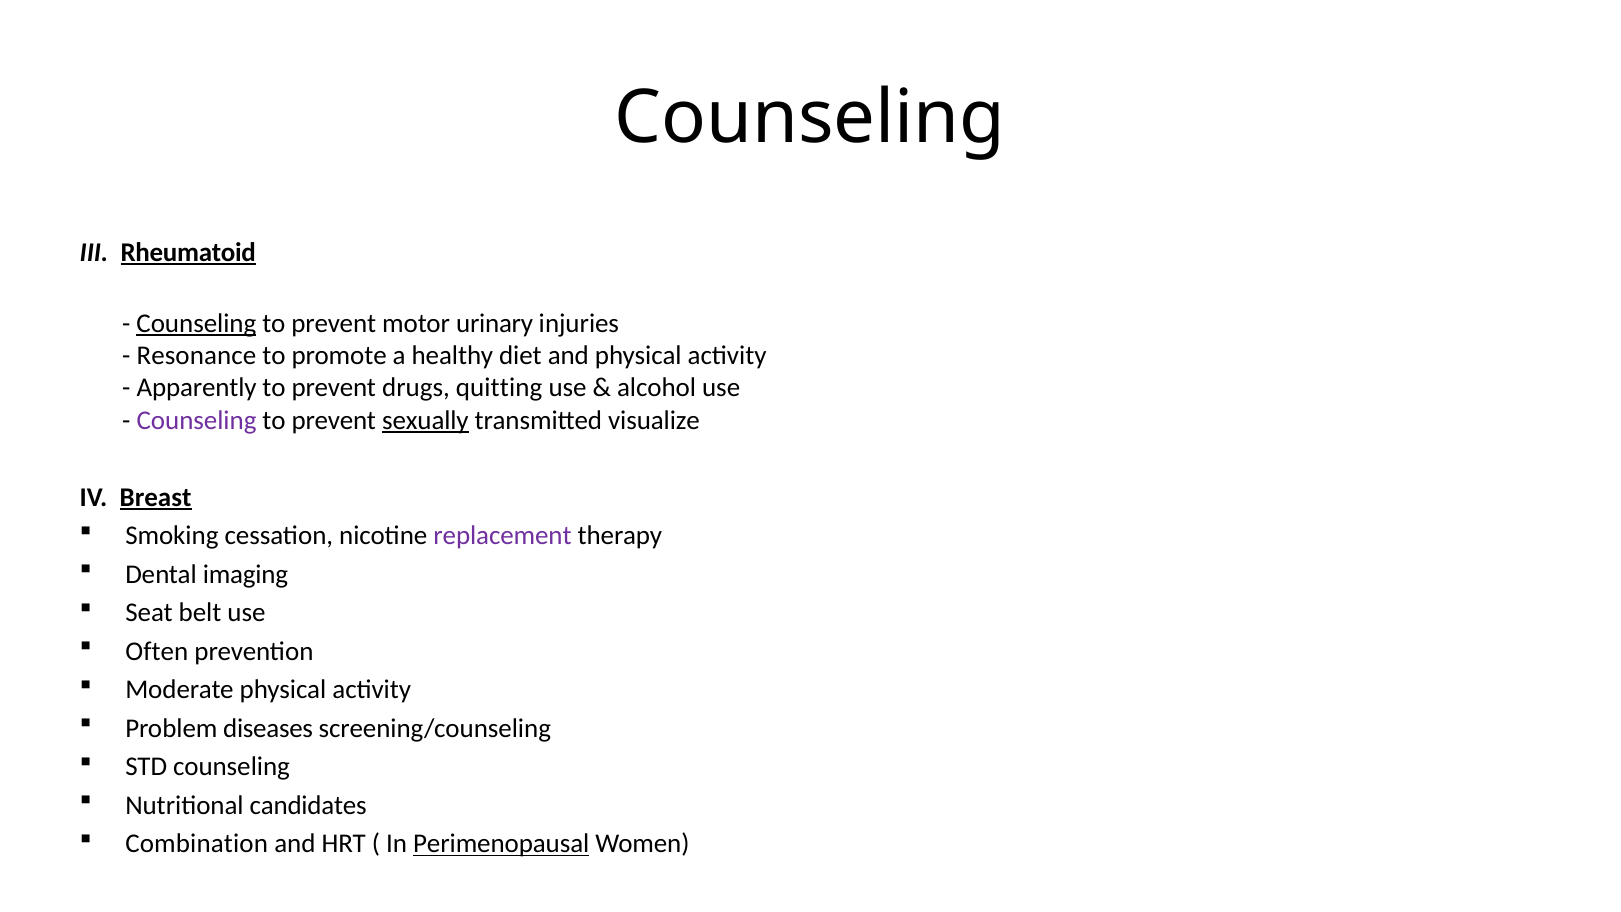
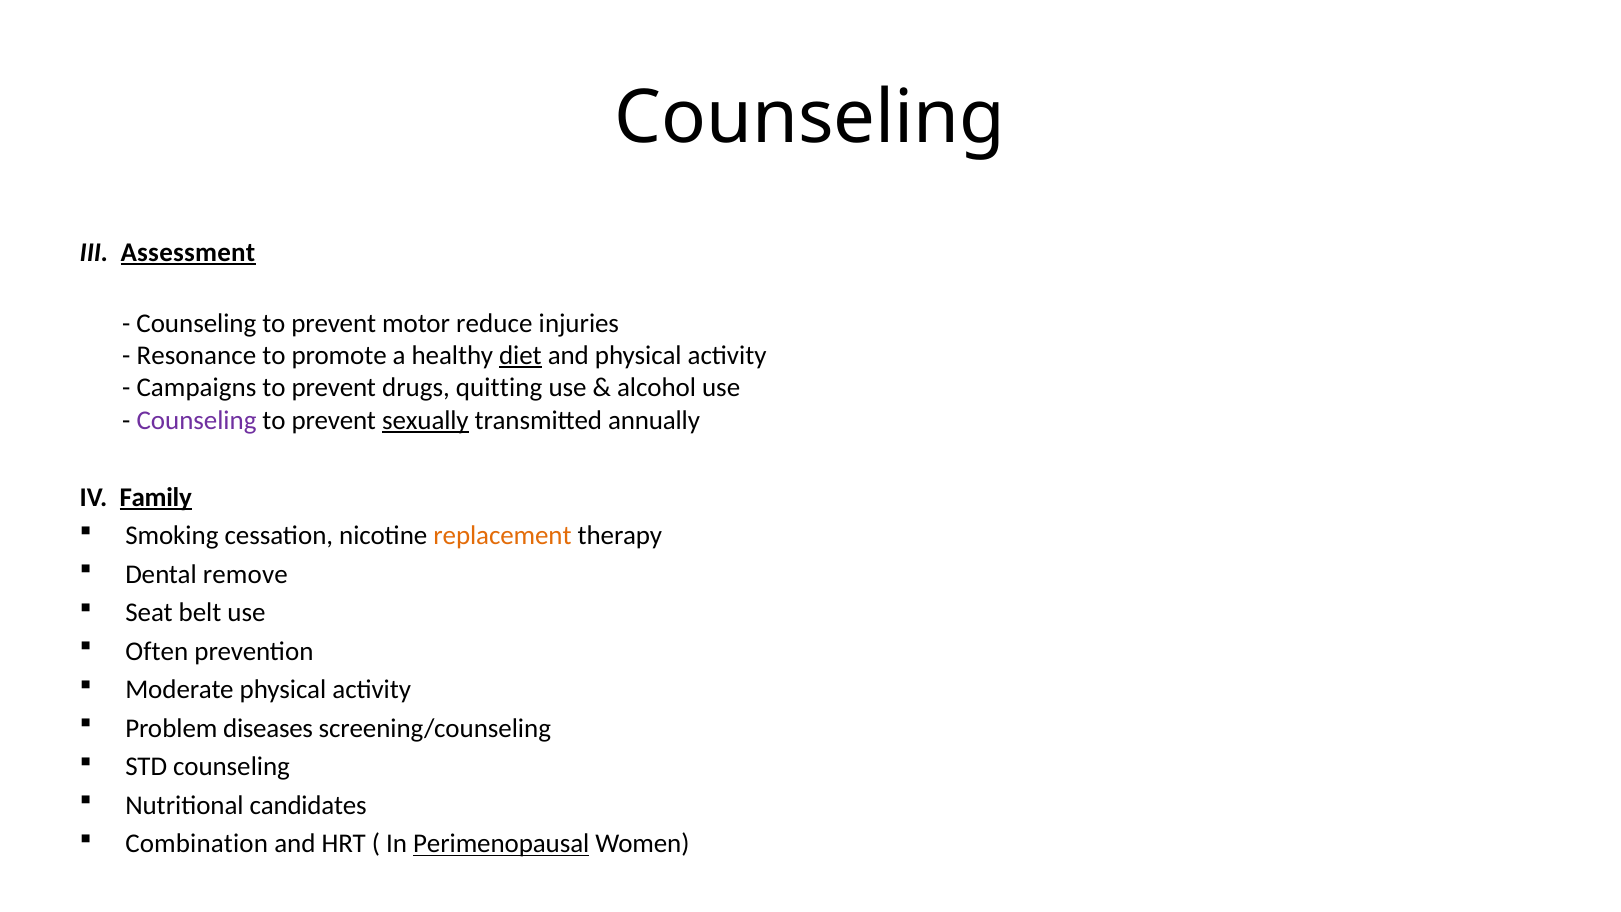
Rheumatoid: Rheumatoid -> Assessment (188, 252)
Counseling underline: present -> none (196, 323)
urinary: urinary -> reduce (494, 323)
diet underline: none -> present (520, 355)
Apparently: Apparently -> Campaigns (196, 388)
visualize: visualize -> annually (654, 420)
Breast: Breast -> Family (156, 497)
replacement colour: purple -> orange (503, 536)
imaging: imaging -> remove (245, 574)
